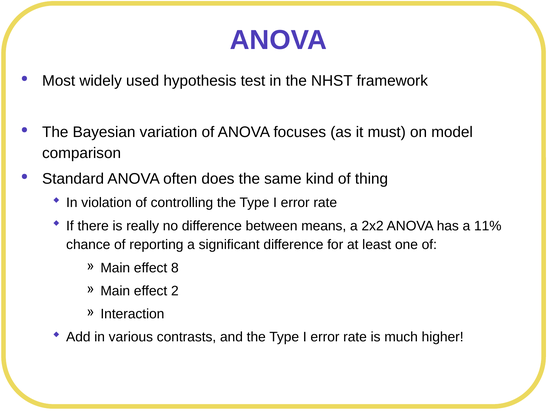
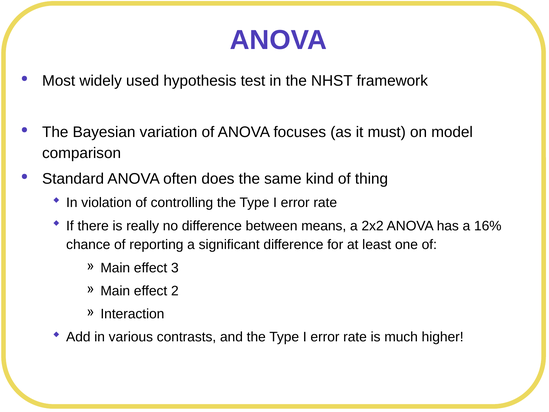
11%: 11% -> 16% (488, 226)
8: 8 -> 3 (175, 268)
